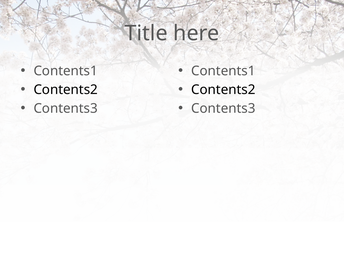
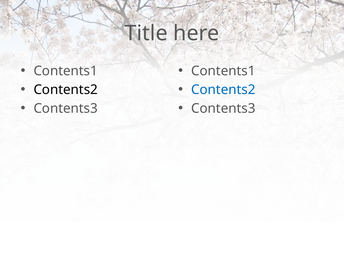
Contents2 colour: black -> blue (223, 90)
